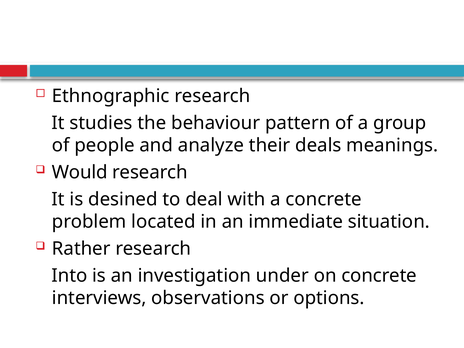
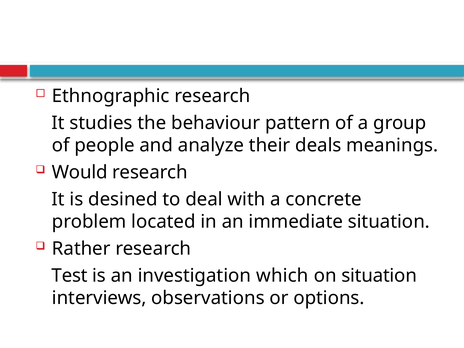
Into: Into -> Test (70, 276)
under: under -> which (282, 276)
on concrete: concrete -> situation (379, 276)
